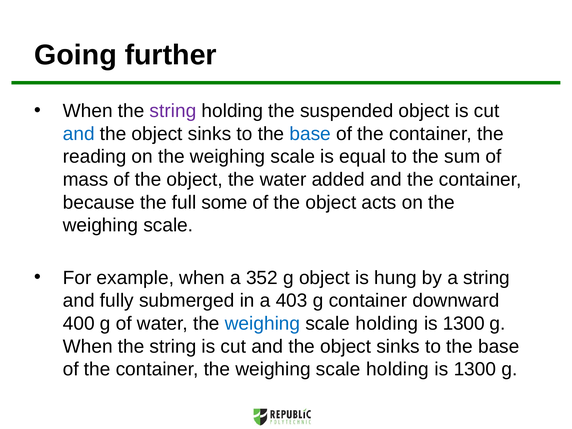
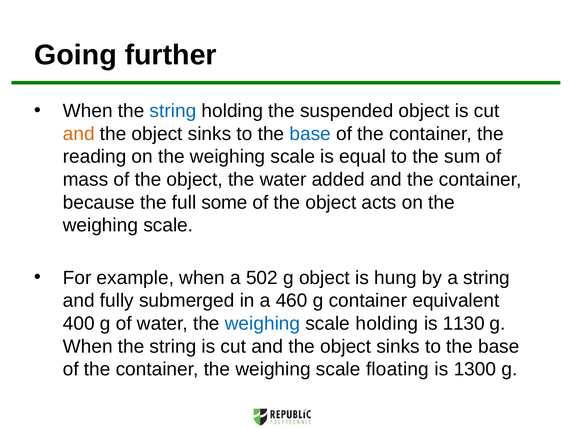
string colour: purple -> blue (173, 111)
and colour: blue -> orange (79, 134)
352: 352 -> 502 (262, 278)
403: 403 -> 460 (292, 301)
downward: downward -> equivalent (456, 301)
1300: 1300 -> 1130 (464, 324)
holding: holding -> floating (397, 369)
